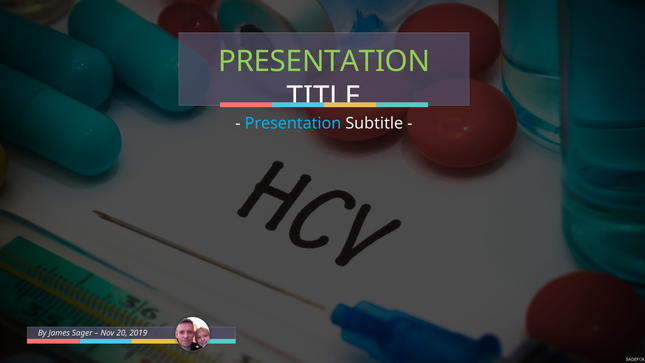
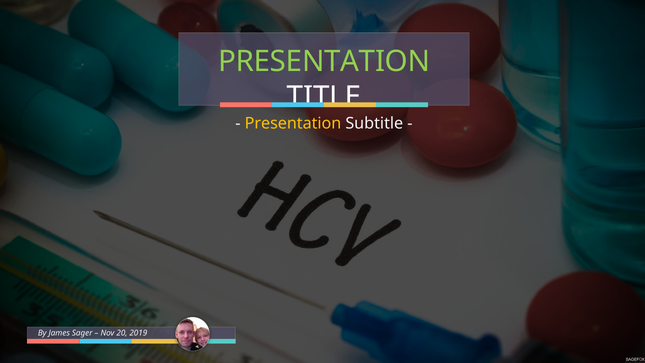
Presentation colour: light blue -> yellow (293, 123)
